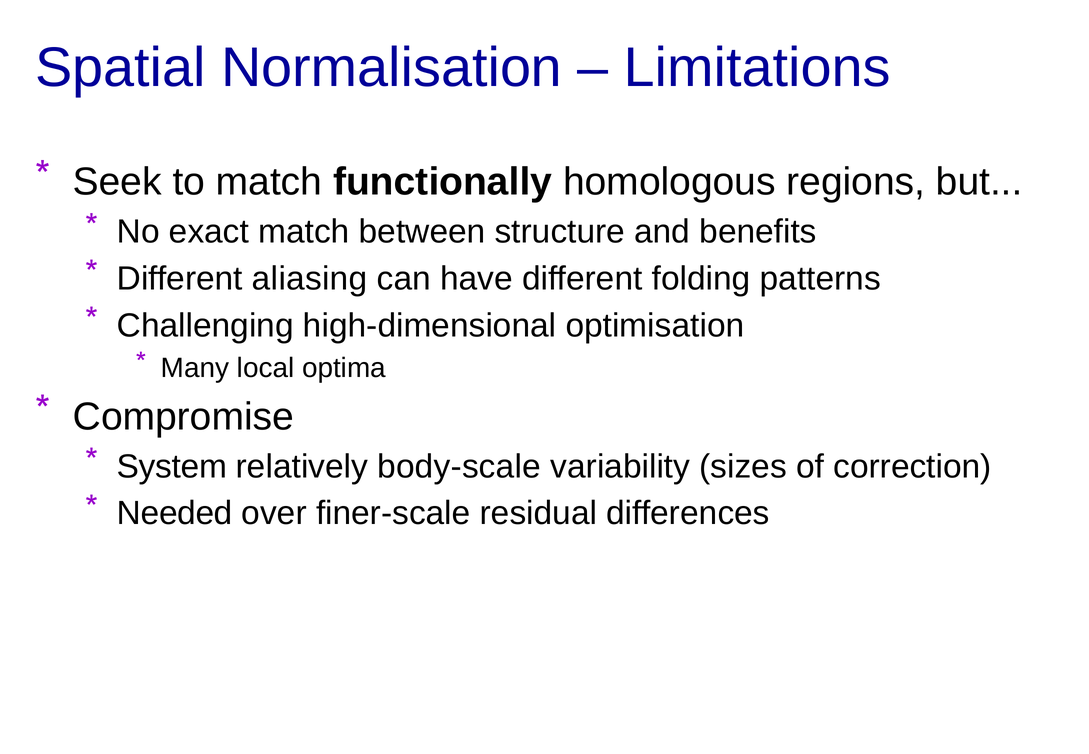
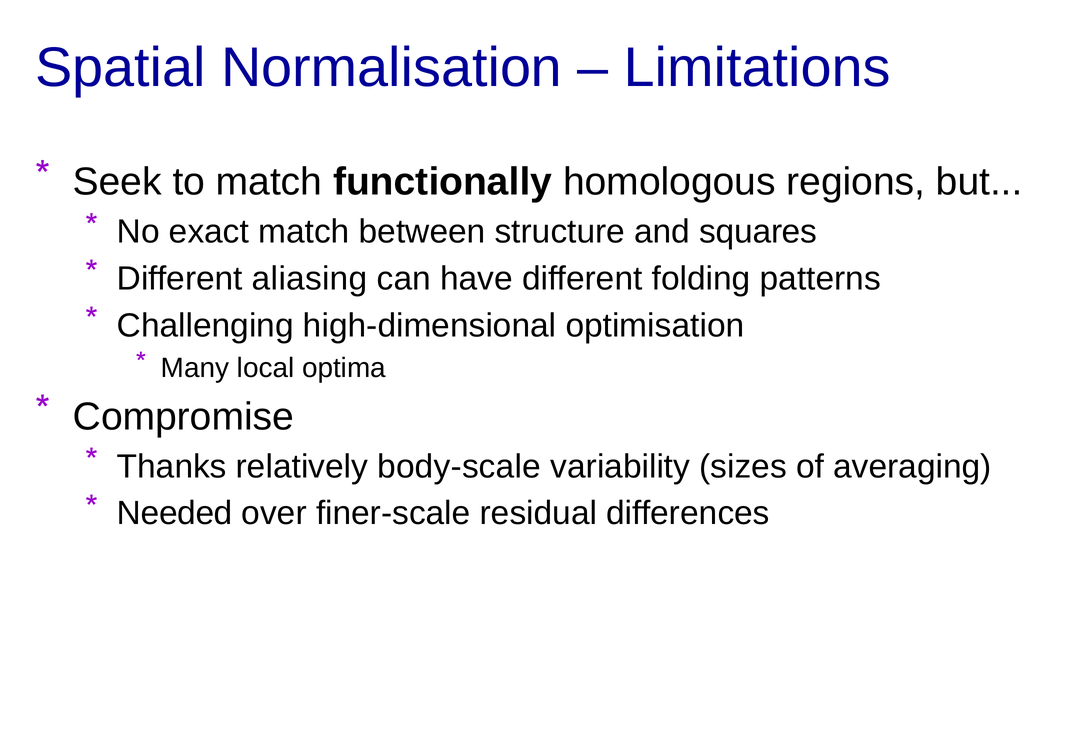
benefits: benefits -> squares (758, 232)
System: System -> Thanks (172, 466)
correction: correction -> averaging (912, 466)
